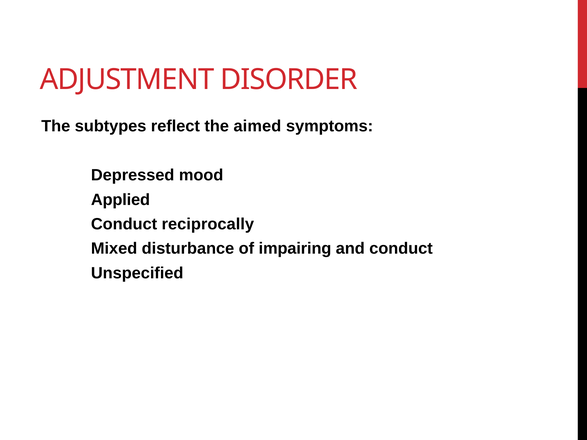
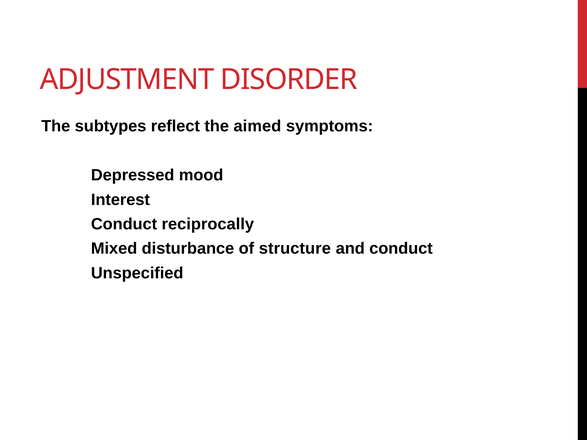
Applied: Applied -> Interest (120, 200)
impairing: impairing -> structure (295, 249)
